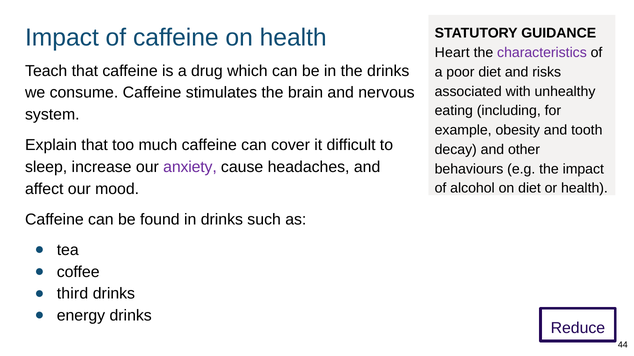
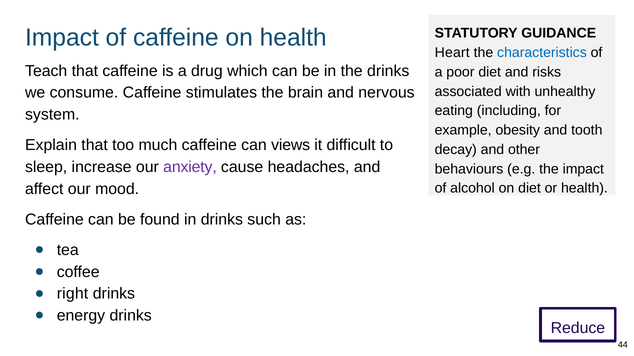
characteristics colour: purple -> blue (542, 53)
cover: cover -> views (291, 145)
third: third -> right (73, 294)
